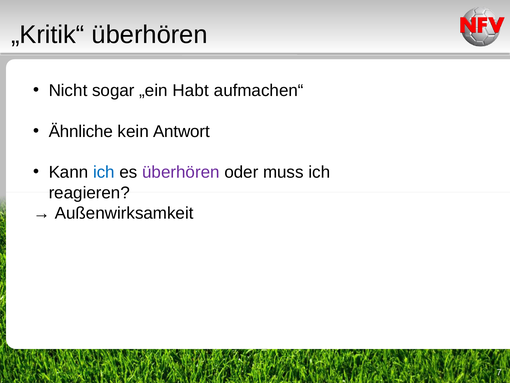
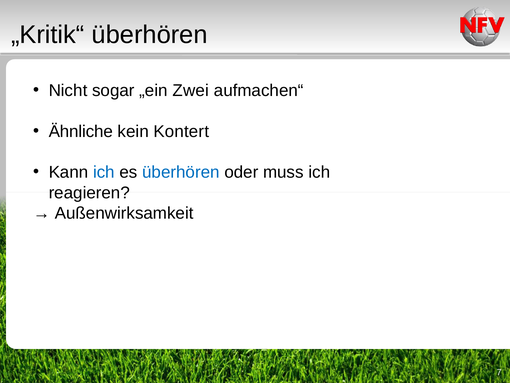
Habt: Habt -> Zwei (191, 90)
Antwort: Antwort -> Kontert (181, 131)
überhören colour: purple -> blue (181, 172)
